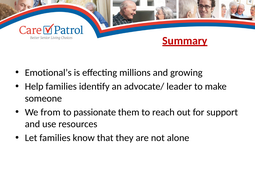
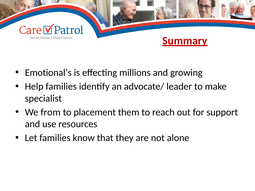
someone: someone -> specialist (43, 99)
passionate: passionate -> placement (95, 112)
